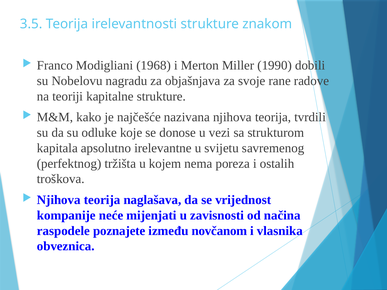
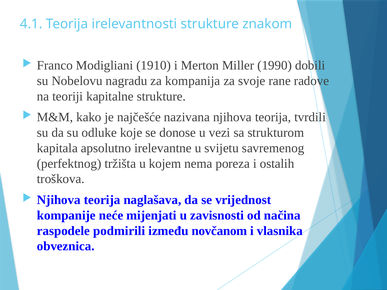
3.5: 3.5 -> 4.1 (31, 24)
1968: 1968 -> 1910 (154, 65)
objašnjava: objašnjava -> kompanija (193, 81)
poznajete: poznajete -> podmirili (119, 231)
